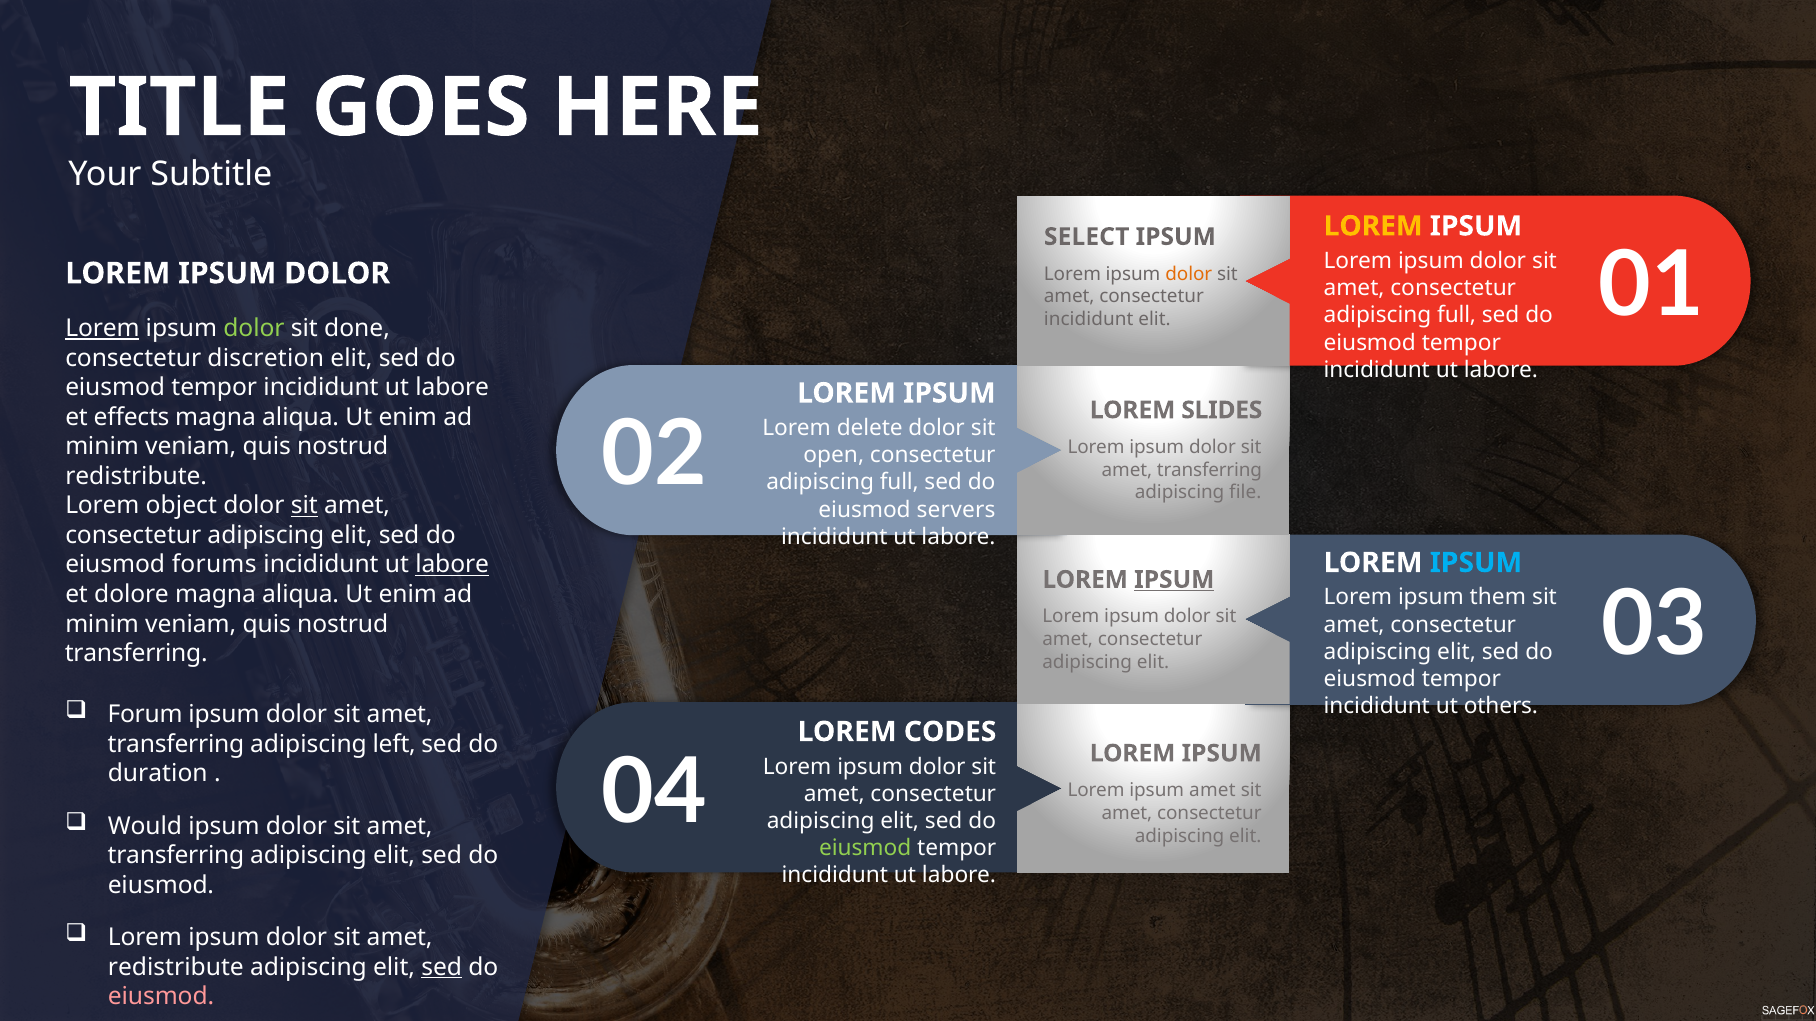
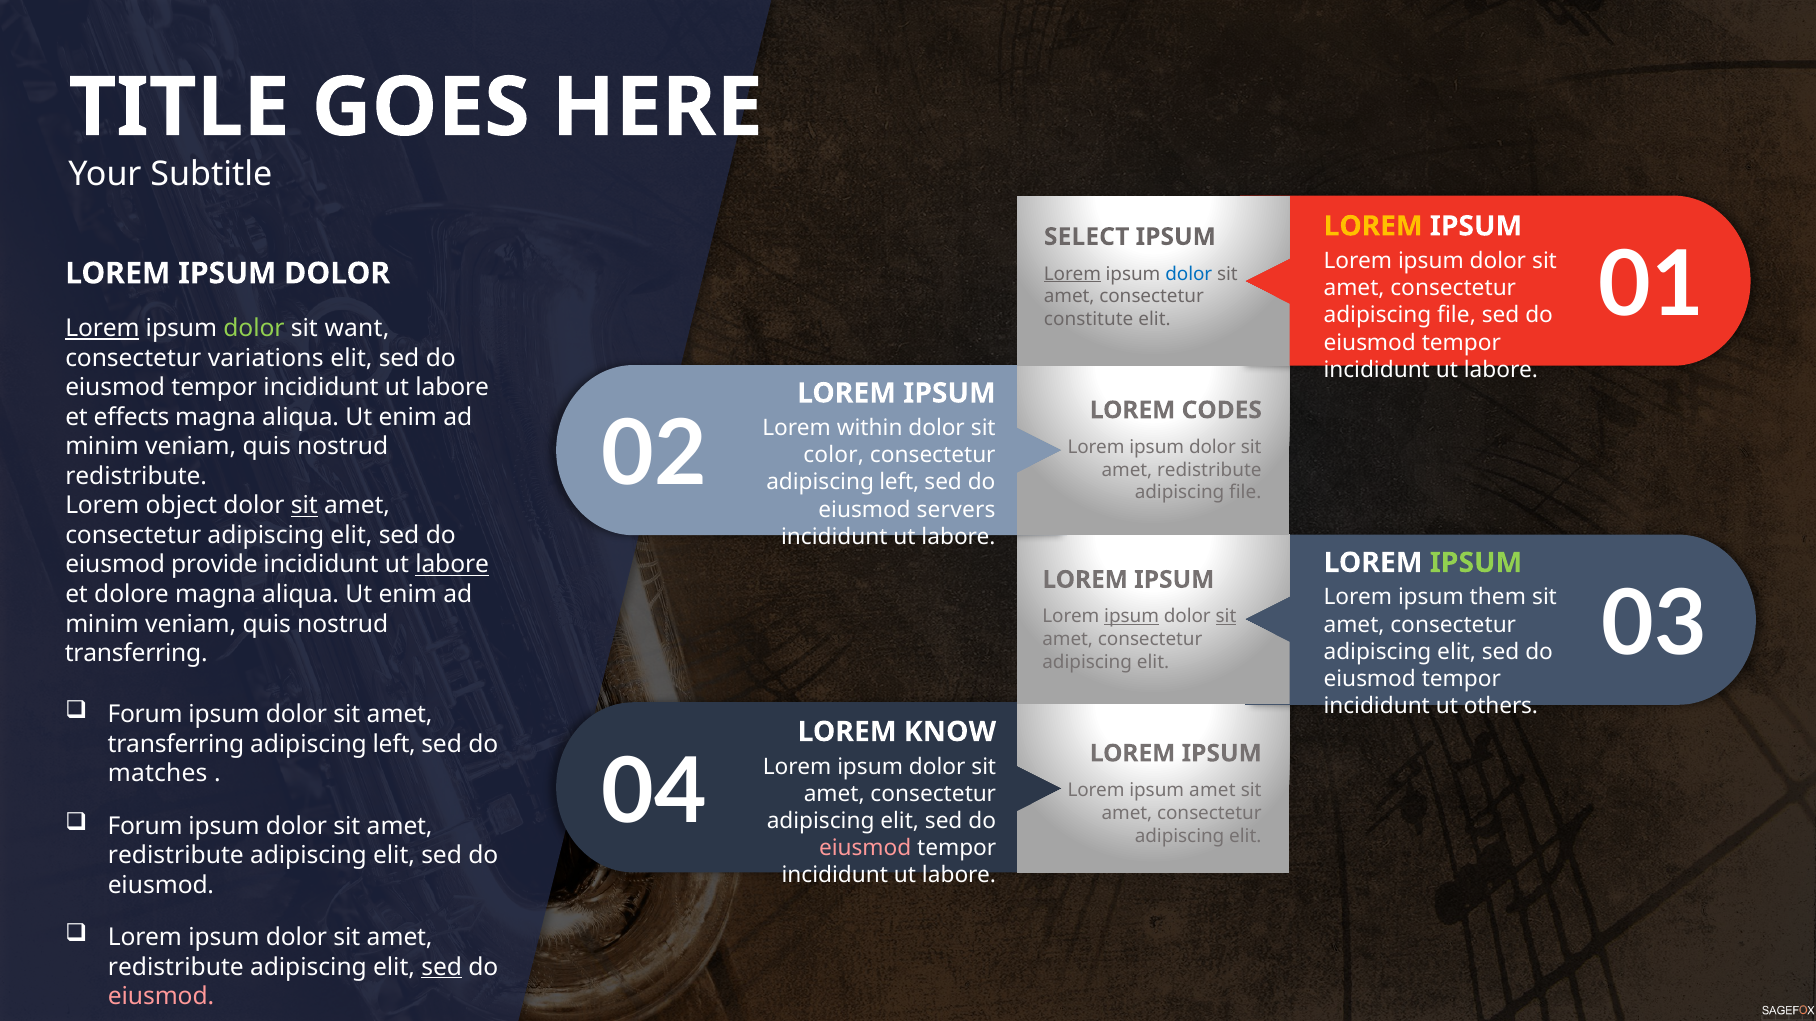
Lorem underline: none -> present (1072, 274)
dolor colour: orange -> blue (1189, 274)
full: full -> file (1457, 316)
incididunt: incididunt -> constitute (1089, 319)
done: done -> want (357, 329)
discretion: discretion -> variations (266, 358)
SLIDES: SLIDES -> CODES (1222, 410)
delete: delete -> within (870, 428)
open: open -> color (834, 455)
transferring: transferring -> redistribute (1209, 470)
full: full -> left (899, 483)
forums: forums -> provide (214, 565)
IPSUM colour: light blue -> light green (1476, 563)
IPSUM underline: present -> none (1174, 580)
ipsum underline: none -> present (1132, 617)
sit underline: none -> present (1226, 617)
CODES: CODES -> KNOW (950, 732)
duration: duration -> matches (158, 774)
Would: Would -> Forum (145, 826)
eiusmod colour: light green -> pink (865, 849)
transferring: transferring -> redistribute (176, 856)
